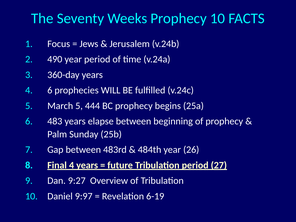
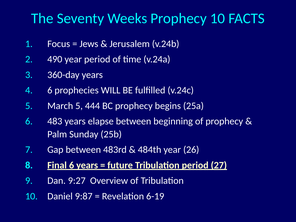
Final 4: 4 -> 6 (72, 165)
9:97: 9:97 -> 9:87 (84, 196)
